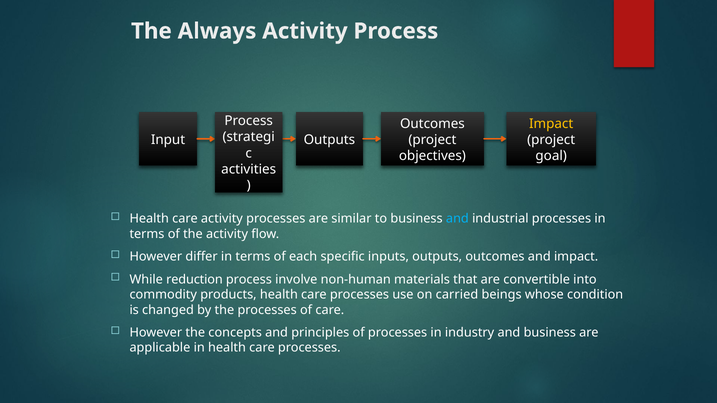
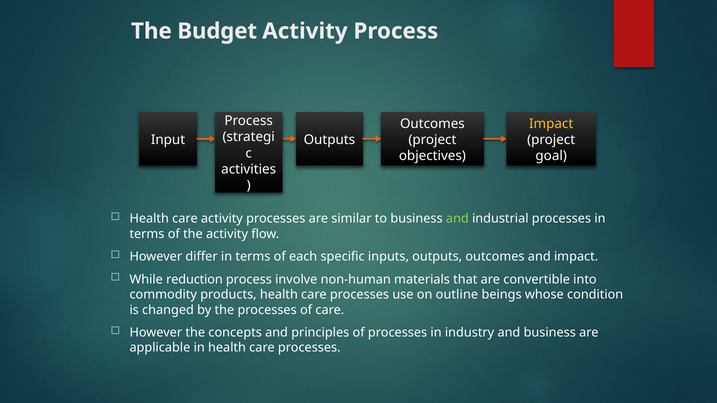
Always: Always -> Budget (217, 31)
and colour: light blue -> light green (457, 219)
carried: carried -> outline (457, 295)
